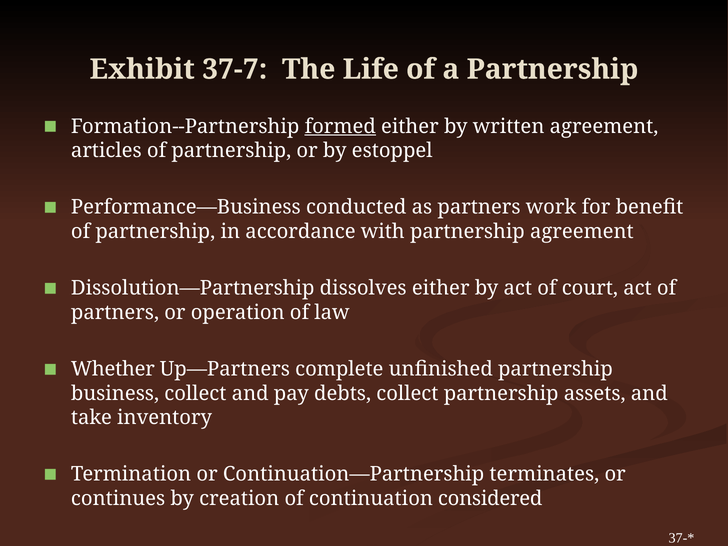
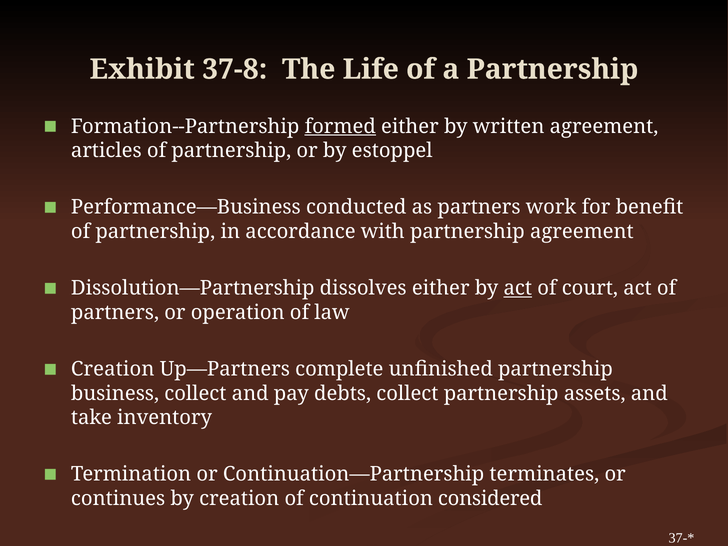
37-7: 37-7 -> 37-8 (235, 69)
act underline: none -> present (518, 288)
Whether: Whether -> Creation (113, 369)
